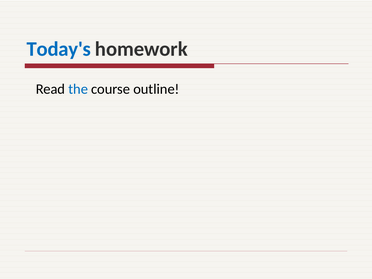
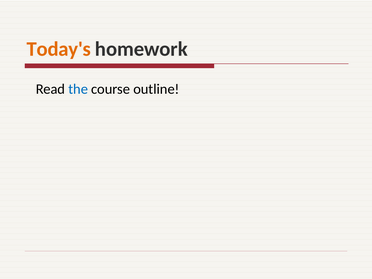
Today's colour: blue -> orange (59, 49)
